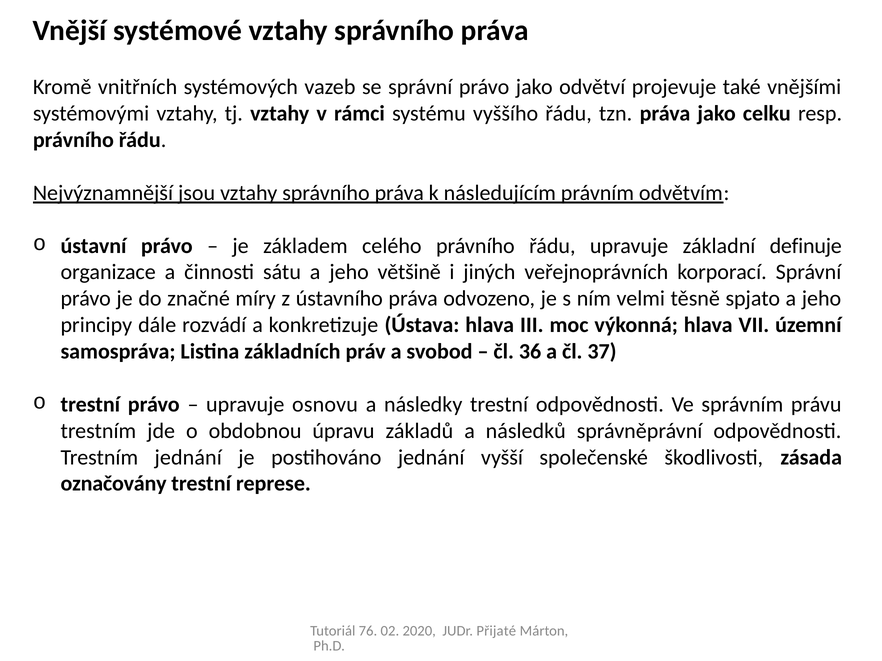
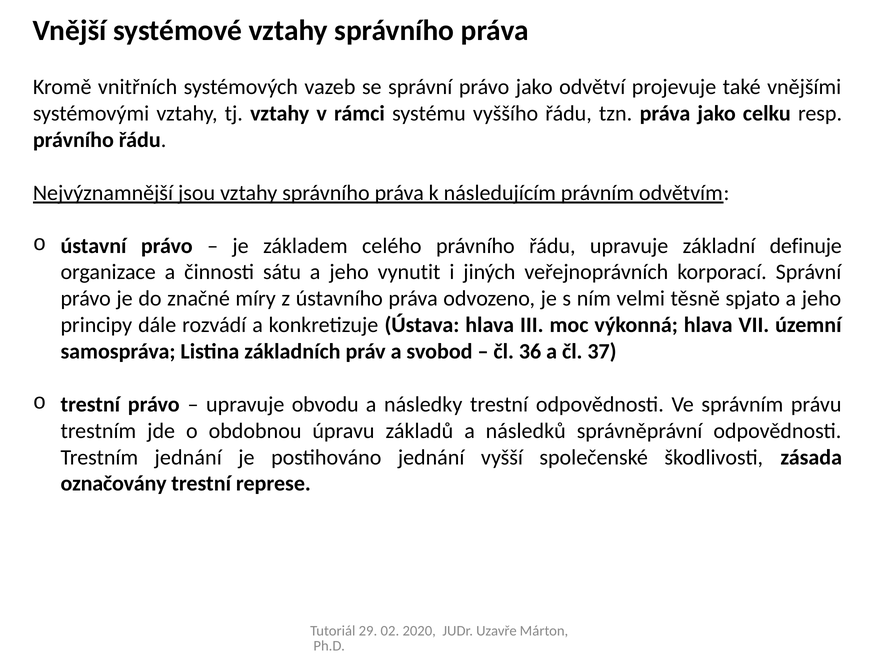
většině: většině -> vynutit (409, 272)
osnovu: osnovu -> obvodu (325, 405)
76: 76 -> 29 (368, 632)
Přijaté: Přijaté -> Uzavře (496, 632)
